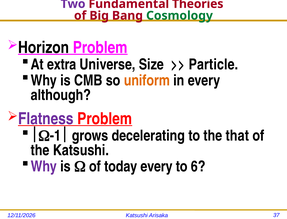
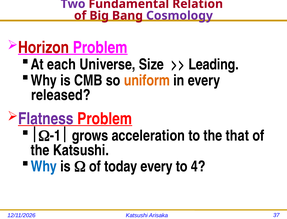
Theories: Theories -> Relation (198, 4)
Cosmology colour: green -> purple (179, 16)
Horizon colour: black -> red (44, 47)
extra: extra -> each (62, 64)
Particle: Particle -> Leading (214, 64)
although: although -> released (61, 95)
decelerating: decelerating -> acceleration (148, 135)
Why colour: purple -> blue (44, 166)
6: 6 -> 4 (198, 166)
